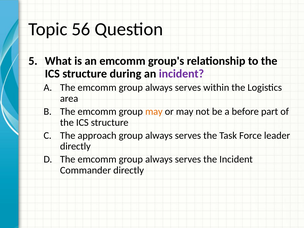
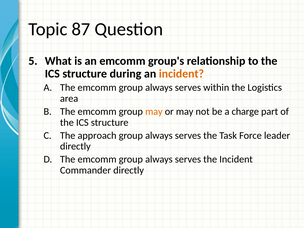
56: 56 -> 87 (81, 29)
incident colour: purple -> orange (181, 74)
before: before -> charge (245, 112)
